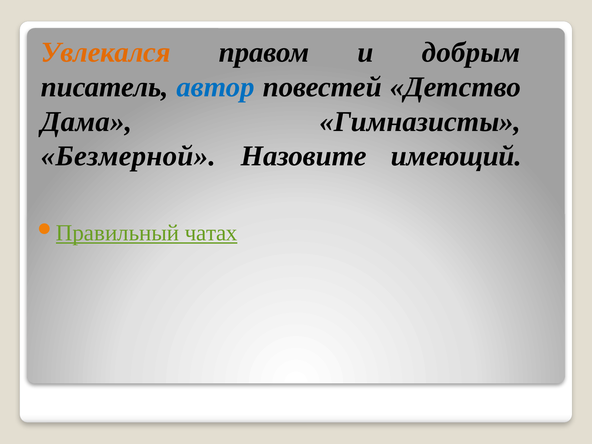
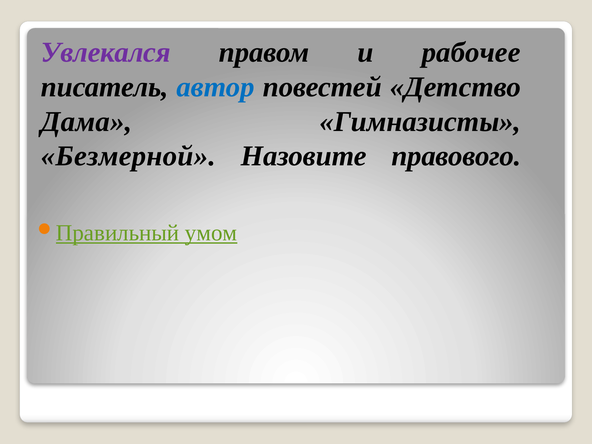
Увлекался colour: orange -> purple (106, 52)
добрым: добрым -> рабочее (471, 52)
имеющий: имеющий -> правового (456, 156)
чатах: чатах -> умом (211, 233)
